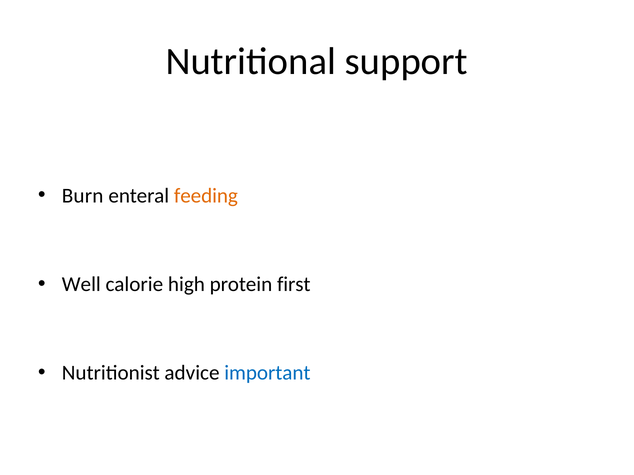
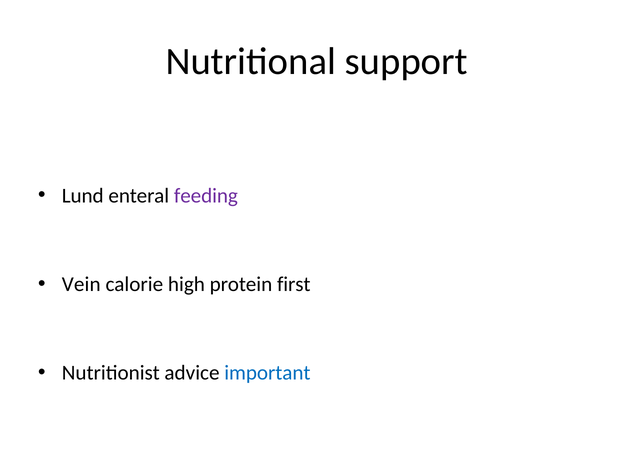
Burn: Burn -> Lund (83, 196)
feeding colour: orange -> purple (206, 196)
Well: Well -> Vein (81, 285)
